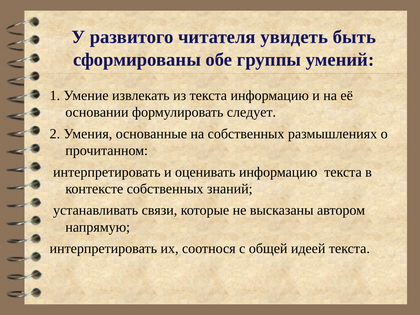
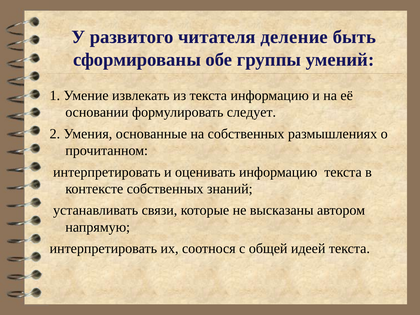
увидеть: увидеть -> деление (294, 37)
